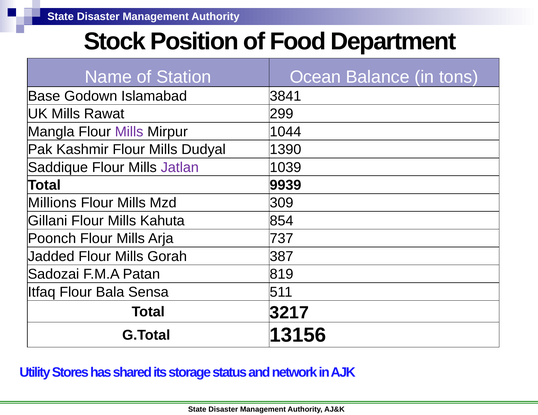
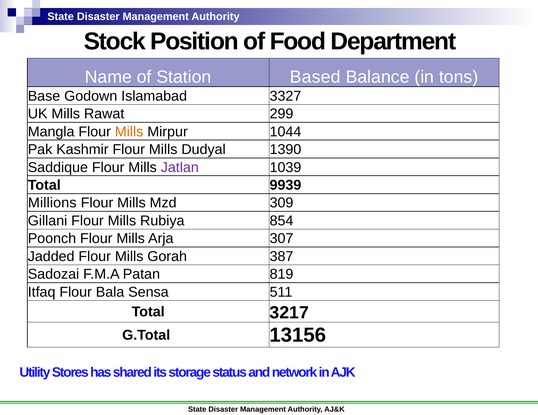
Ocean: Ocean -> Based (315, 77)
3841: 3841 -> 3327 (285, 96)
Mills colour: purple -> orange (129, 132)
Kahuta: Kahuta -> Rubiya (162, 221)
737: 737 -> 307 (281, 239)
